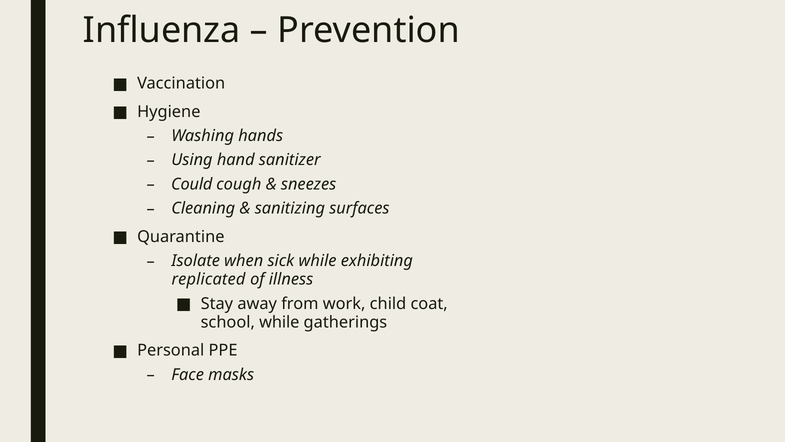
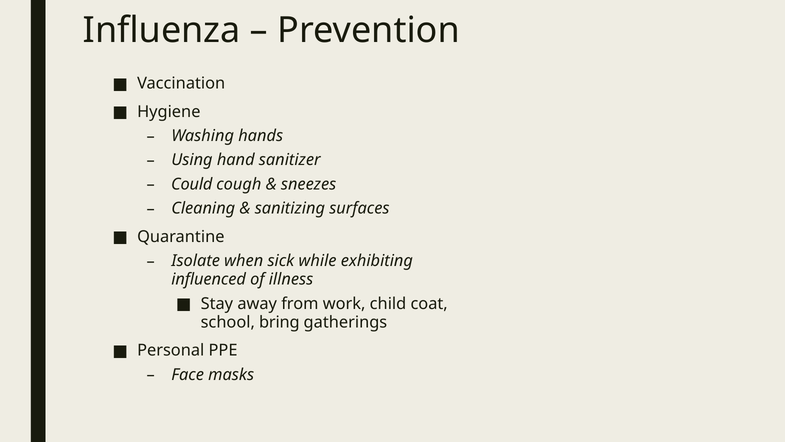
replicated: replicated -> influenced (209, 279)
school while: while -> bring (279, 322)
